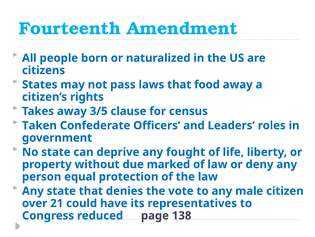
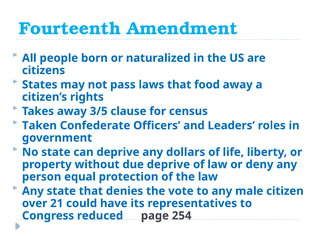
fought: fought -> dollars (186, 152)
due marked: marked -> deprive (168, 164)
138: 138 -> 254 (182, 215)
